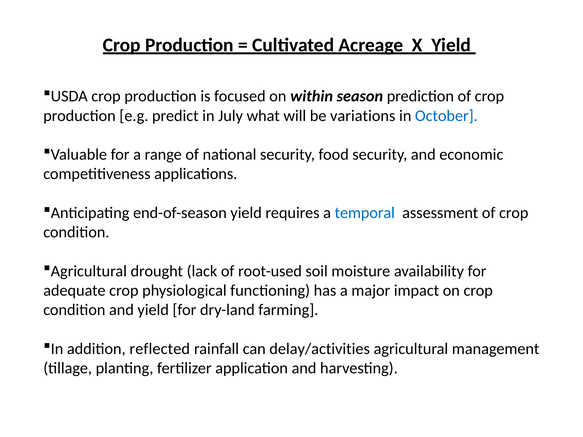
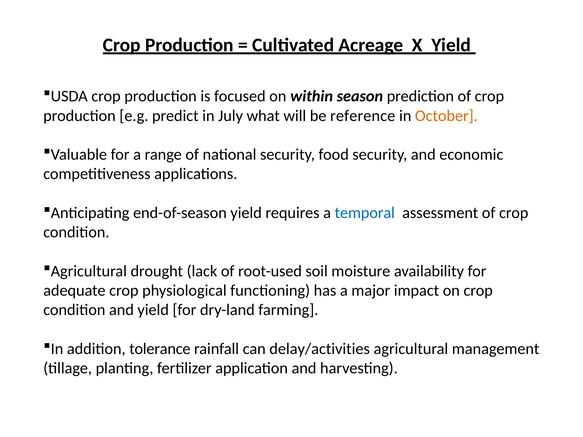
variations: variations -> reference (363, 116)
October colour: blue -> orange (446, 116)
reflected: reflected -> tolerance (160, 349)
